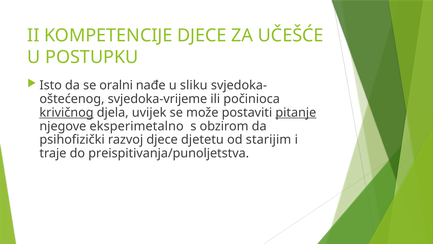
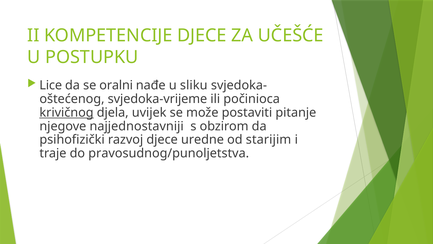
Isto: Isto -> Lice (51, 85)
pitanje underline: present -> none (296, 112)
eksperimetalno: eksperimetalno -> najjednostavniji (137, 126)
djetetu: djetetu -> uredne (202, 140)
preispitivanja/punoljetstva: preispitivanja/punoljetstva -> pravosudnog/punoljetstva (169, 153)
